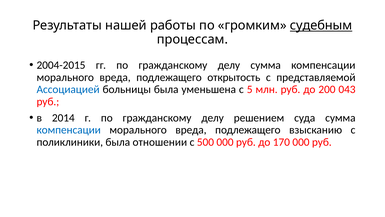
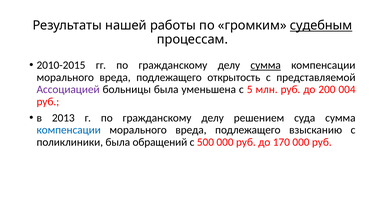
2004-2015: 2004-2015 -> 2010-2015 (61, 65)
сумма underline: none -> present (266, 65)
Ассоциацией colour: blue -> purple (68, 89)
043: 043 -> 004 (347, 89)
2014: 2014 -> 2013 (63, 118)
отношении: отношении -> обращений (160, 142)
